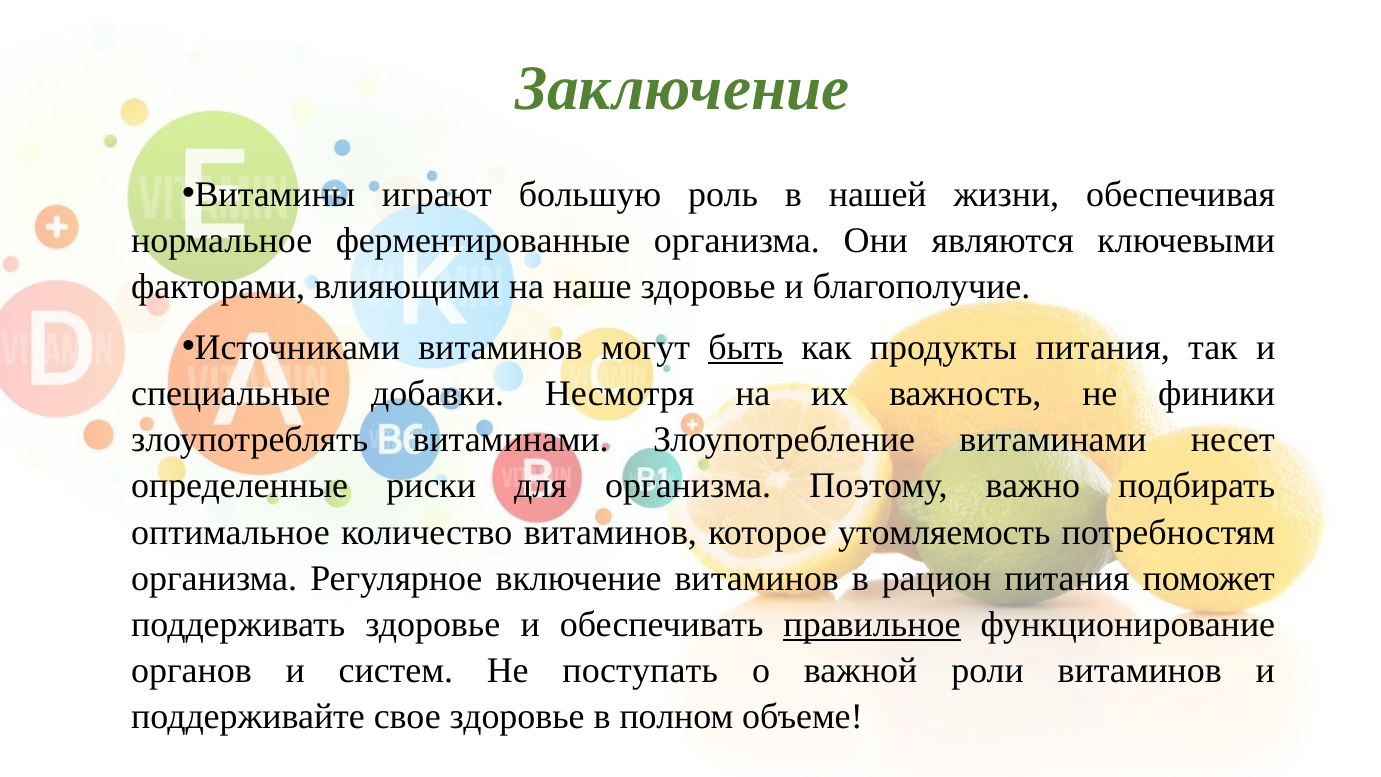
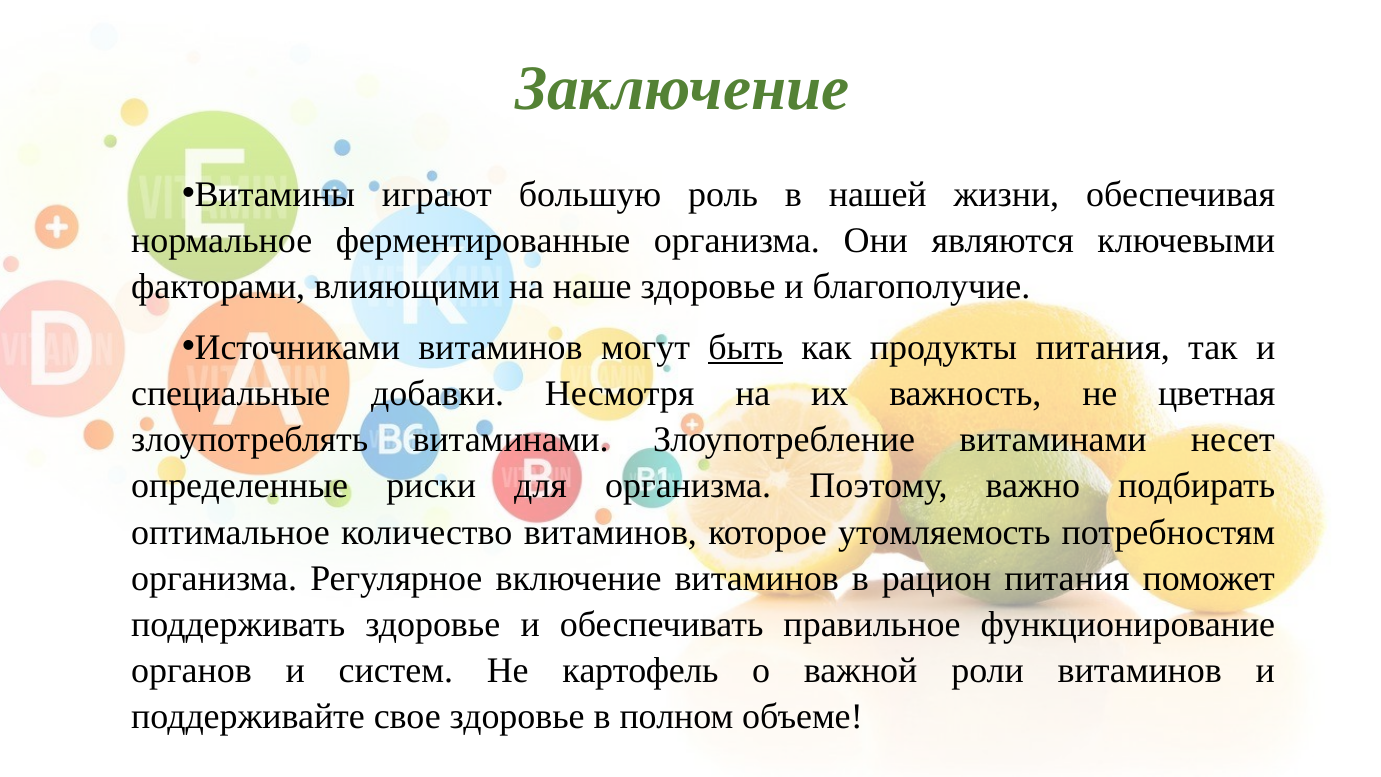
финики: финики -> цветная (1217, 394)
правильное underline: present -> none (872, 624)
поступать: поступать -> картофель (640, 670)
